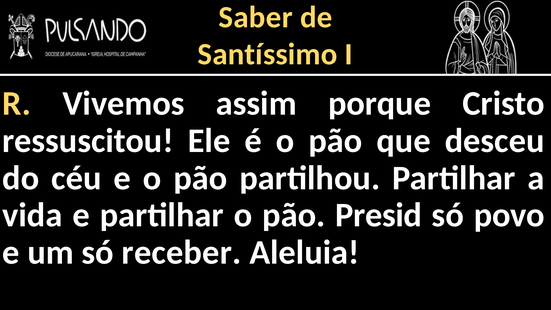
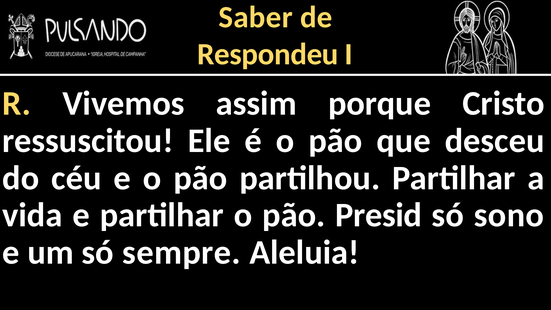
Santíssimo: Santíssimo -> Respondeu (268, 54)
povo: povo -> sono (509, 215)
receber: receber -> sempre (181, 252)
